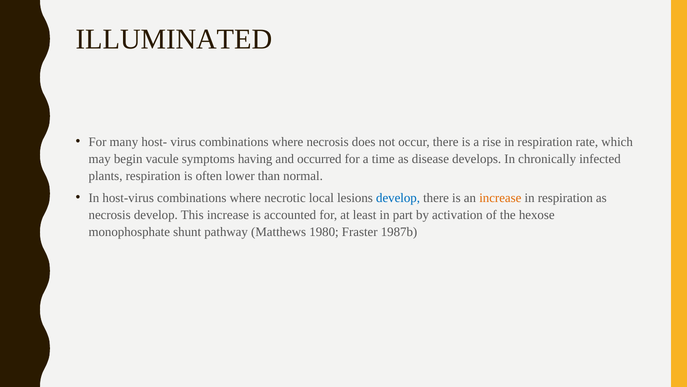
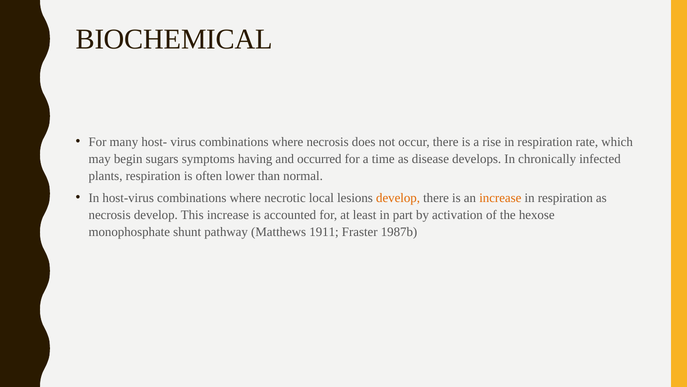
ILLUMINATED: ILLUMINATED -> BIOCHEMICAL (174, 39)
vacule: vacule -> sugars (162, 159)
develop colour: blue -> orange (398, 198)
1980: 1980 -> 1911 (324, 232)
